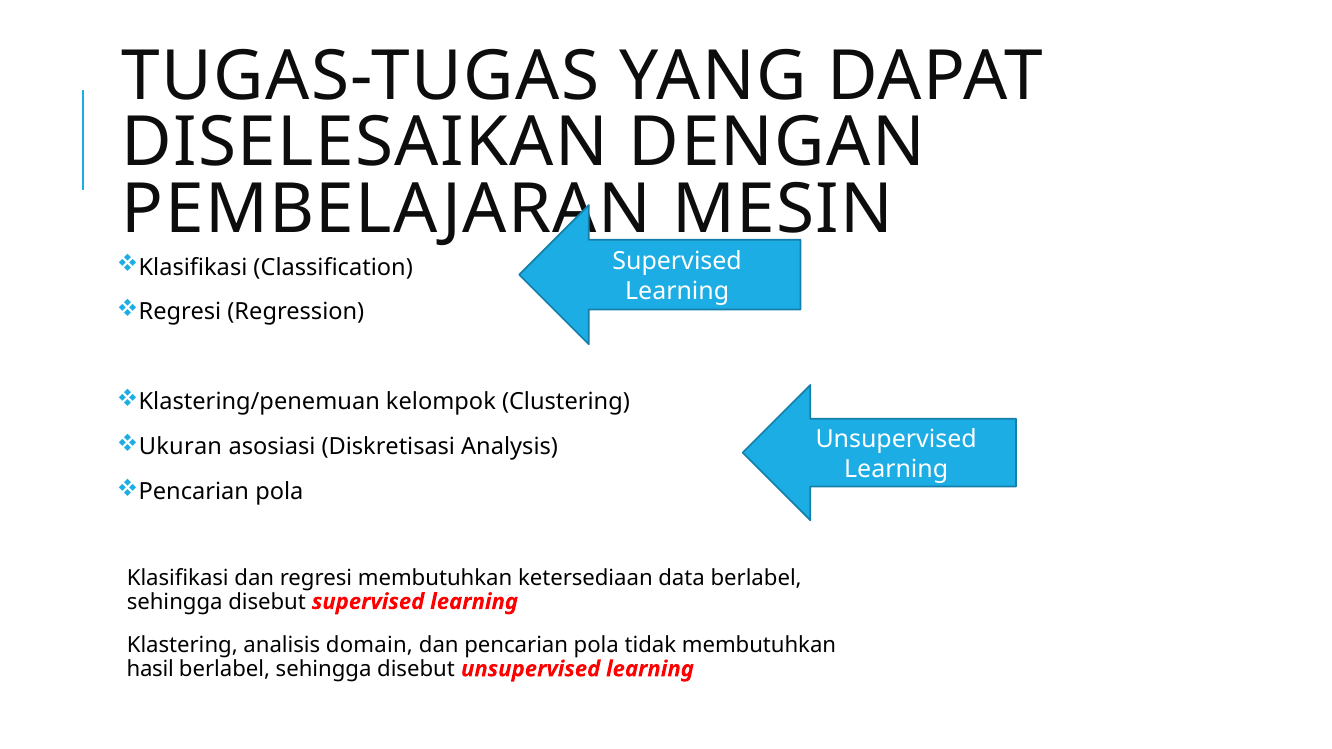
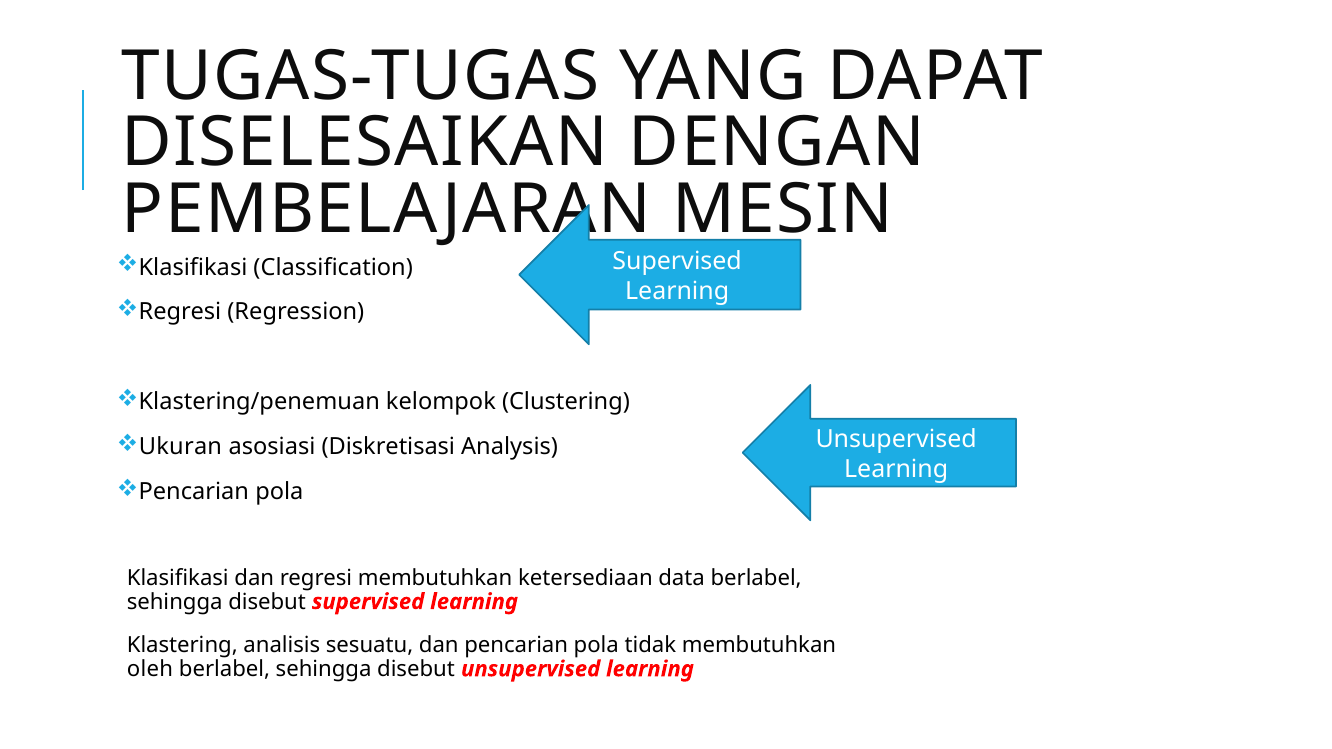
domain: domain -> sesuatu (370, 645)
hasil: hasil -> oleh (150, 669)
